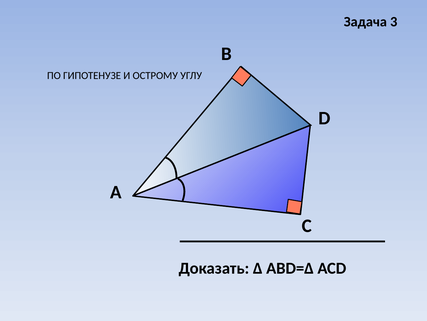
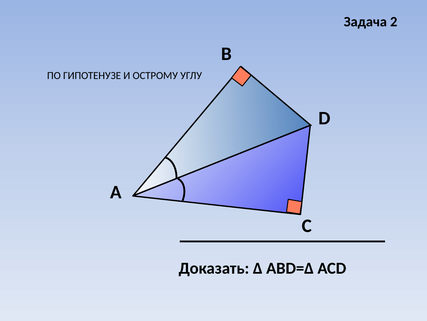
3: 3 -> 2 (394, 22)
